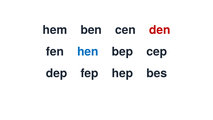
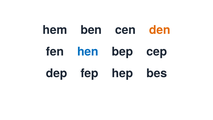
den colour: red -> orange (160, 30)
